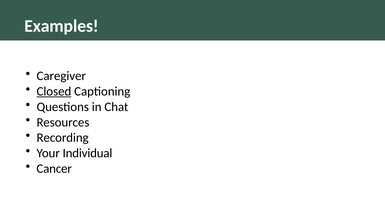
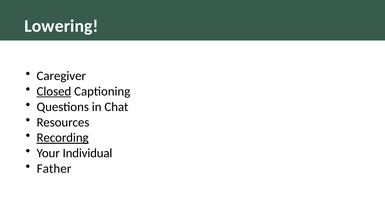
Examples: Examples -> Lowering (61, 26)
Recording underline: none -> present (63, 137)
Cancer: Cancer -> Father (54, 168)
